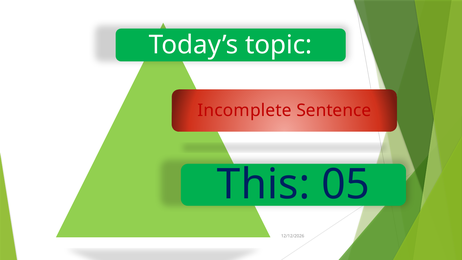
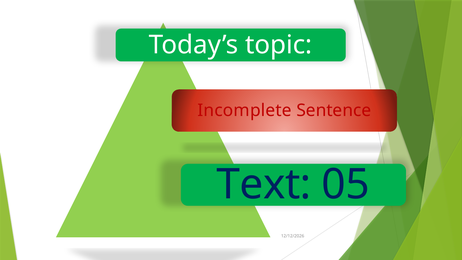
This: This -> Text (264, 184)
